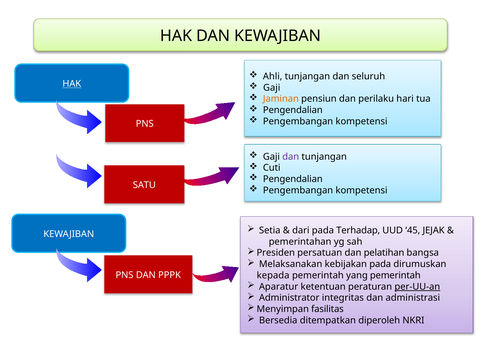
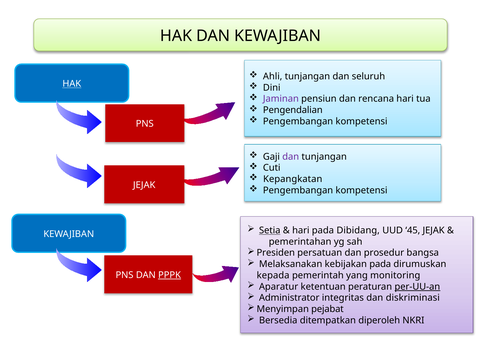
Gaji: Gaji -> Dini (272, 88)
Jaminan colour: orange -> purple (281, 99)
perilaku: perilaku -> rencana (376, 99)
Pengendalian: Pengendalian -> Kepangkatan (293, 179)
SATU: SATU -> JEJAK (144, 185)
Setia underline: none -> present (270, 230)
dari: dari -> hari (301, 230)
Terhadap: Terhadap -> Dibidang (358, 230)
pelatihan: pelatihan -> prosedur (384, 253)
PPPK underline: none -> present (170, 275)
yang pemerintah: pemerintah -> monitoring (395, 275)
administrasi: administrasi -> diskriminasi (413, 298)
fasilitas: fasilitas -> pejabat (327, 309)
